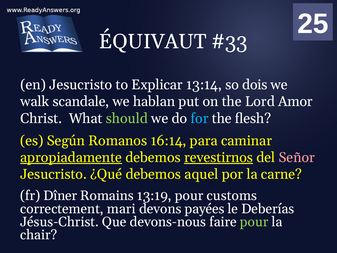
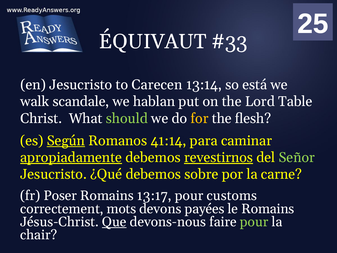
Explicar: Explicar -> Carecen (157, 85)
dois: dois -> está (255, 85)
Amor: Amor -> Table (295, 101)
for colour: light blue -> yellow (200, 118)
Según underline: none -> present (66, 140)
16:14: 16:14 -> 41:14 (168, 140)
Señor colour: pink -> light green (297, 157)
aquel: aquel -> sobre (201, 174)
Dîner: Dîner -> Poser (60, 196)
13:19: 13:19 -> 13:17 (154, 196)
mari: mari -> mots (121, 209)
le Deberías: Deberías -> Romains (268, 209)
Que underline: none -> present (114, 222)
